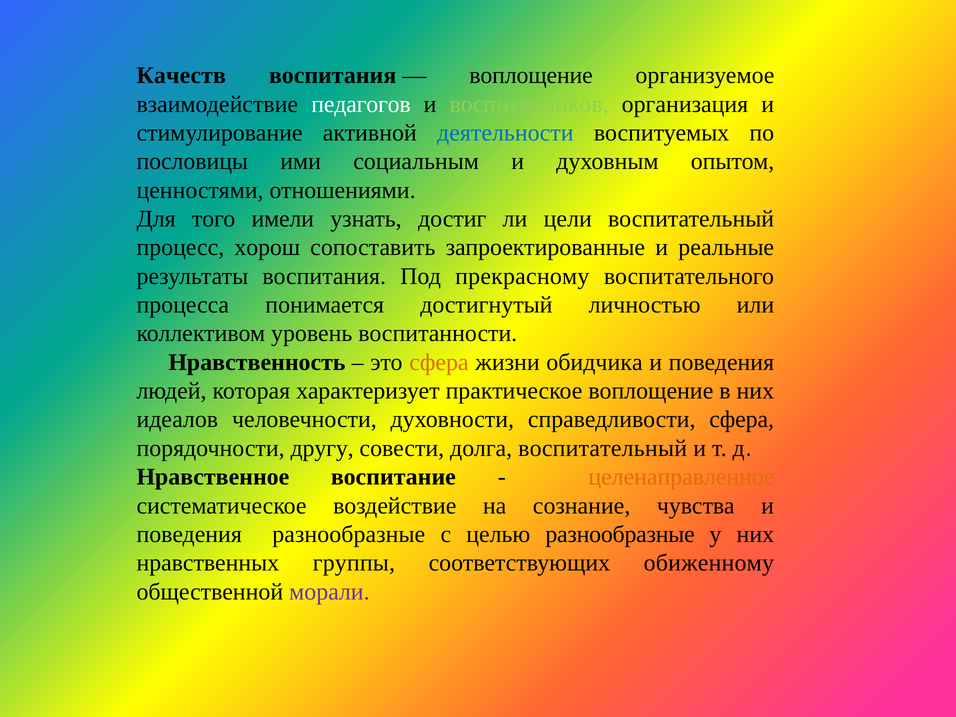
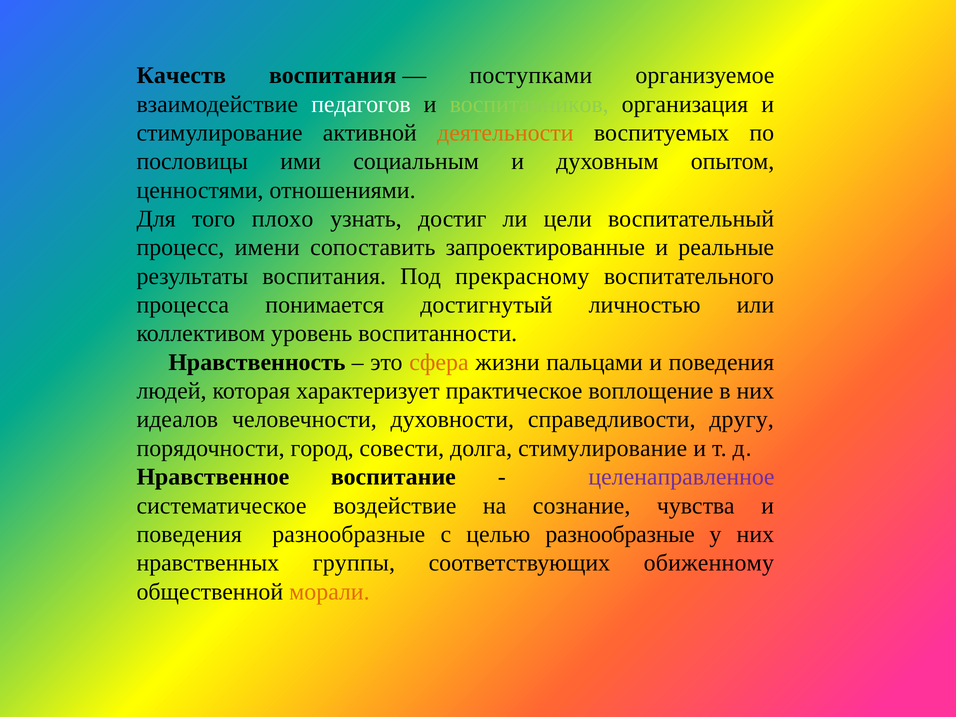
воплощение: воплощение -> поступками (531, 75)
деятельности colour: blue -> orange (505, 133)
имели: имели -> плохо (283, 219)
хорош: хорош -> имени (267, 248)
обидчика: обидчика -> пальцами (595, 362)
справедливости сфера: сфера -> другу (742, 420)
другу: другу -> город (322, 448)
долга воспитательный: воспитательный -> стимулирование (603, 448)
целенаправленное colour: orange -> purple (681, 477)
морали colour: purple -> orange (329, 592)
